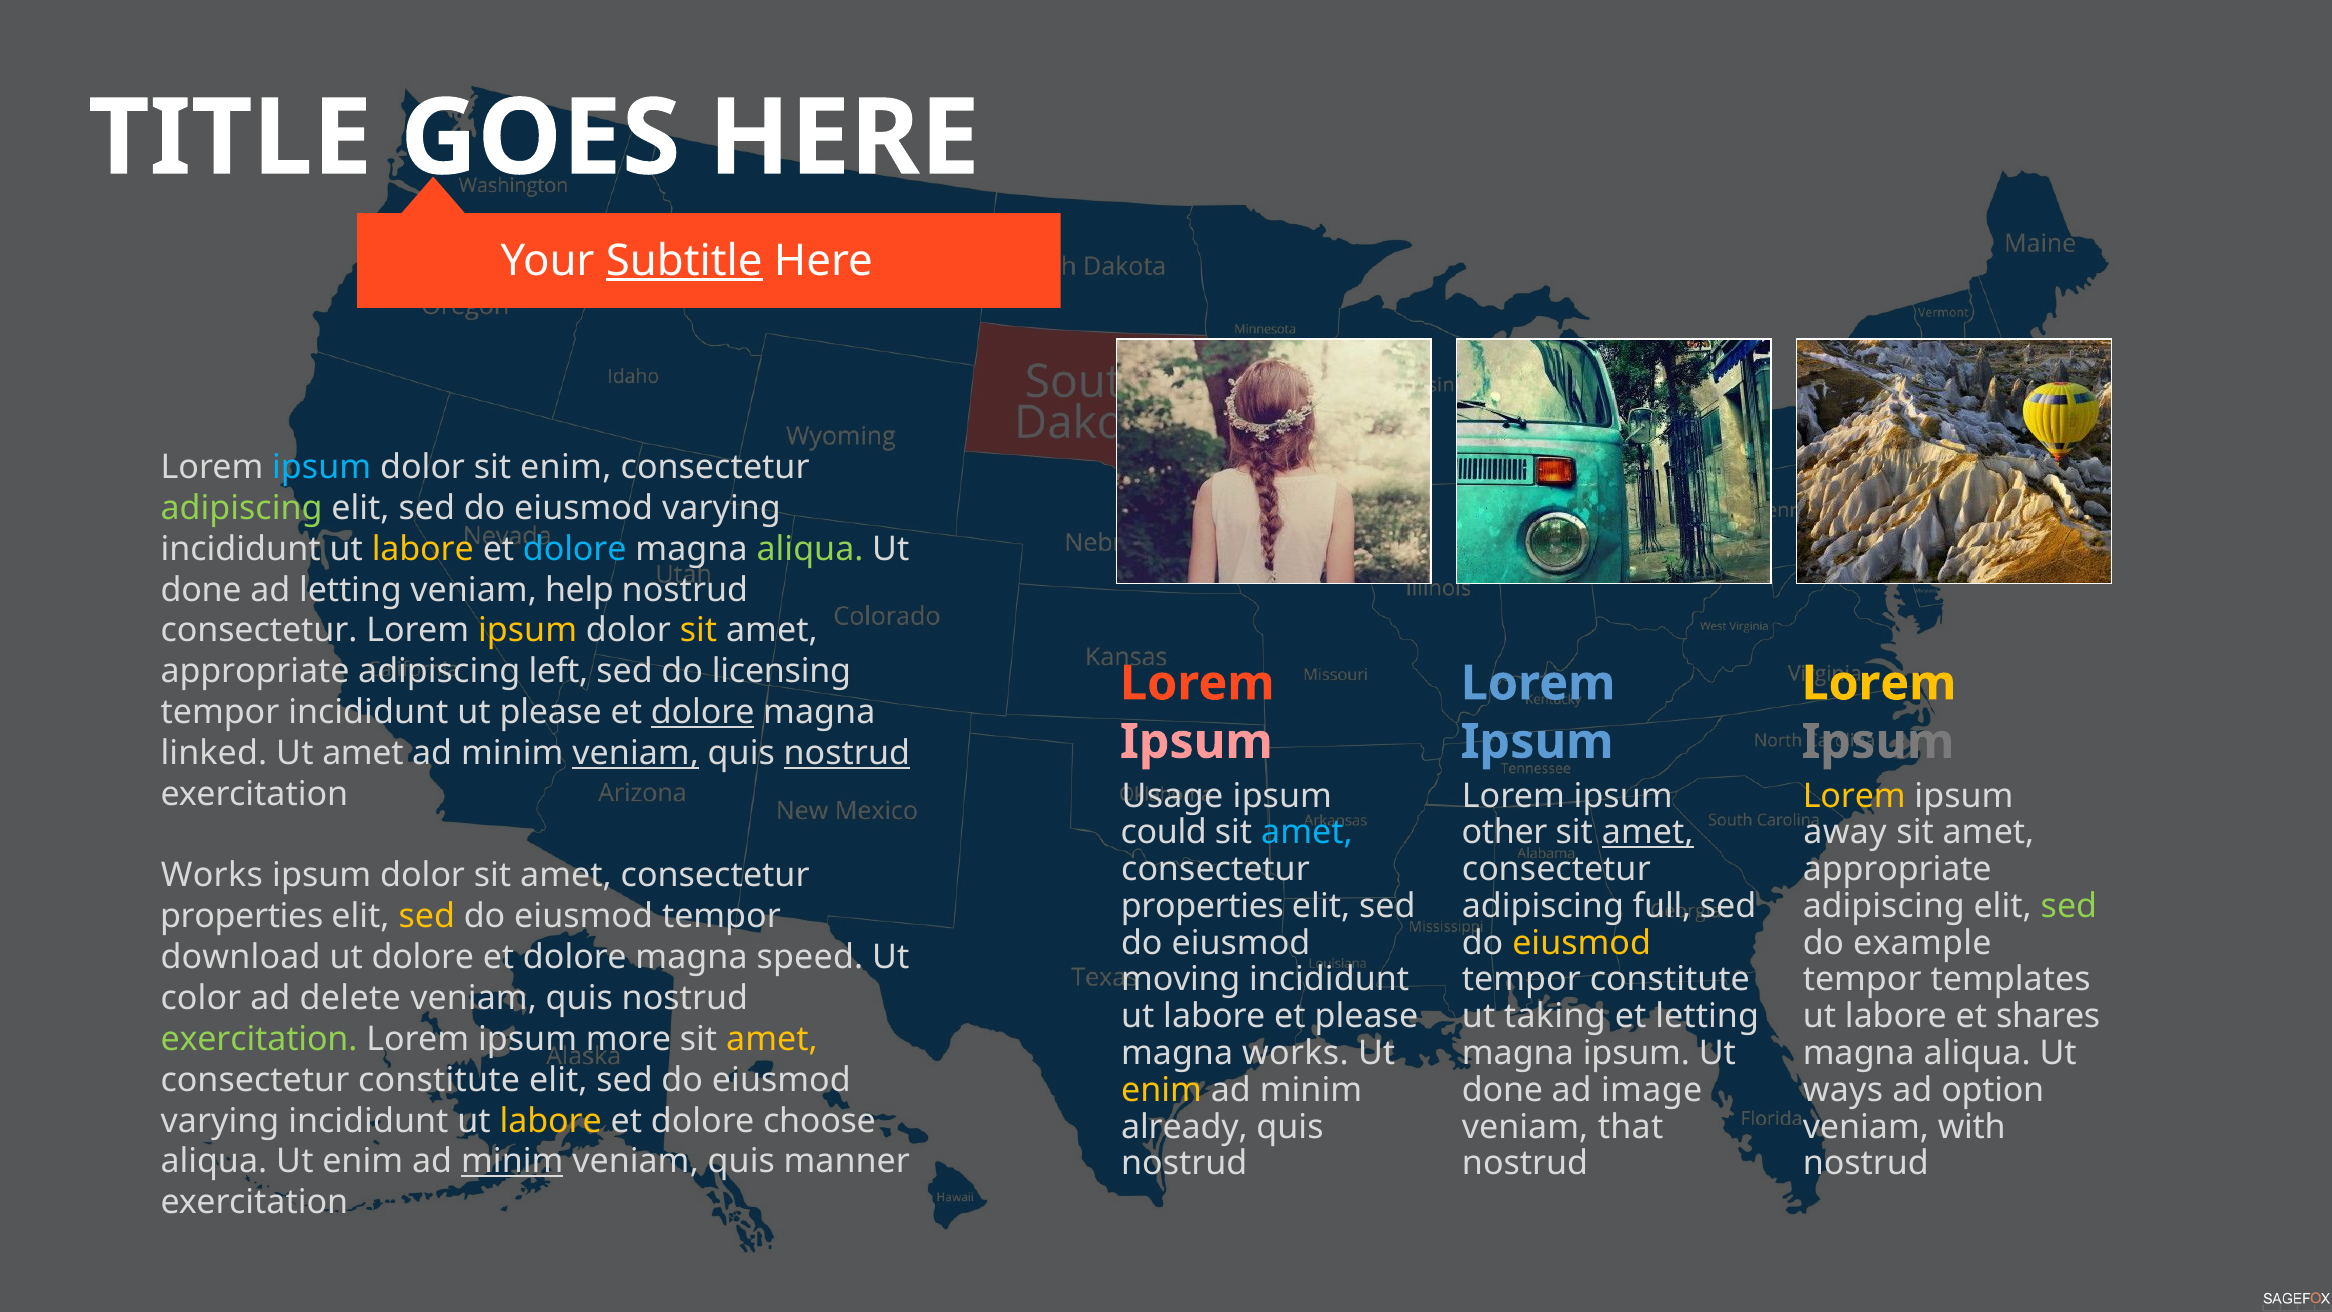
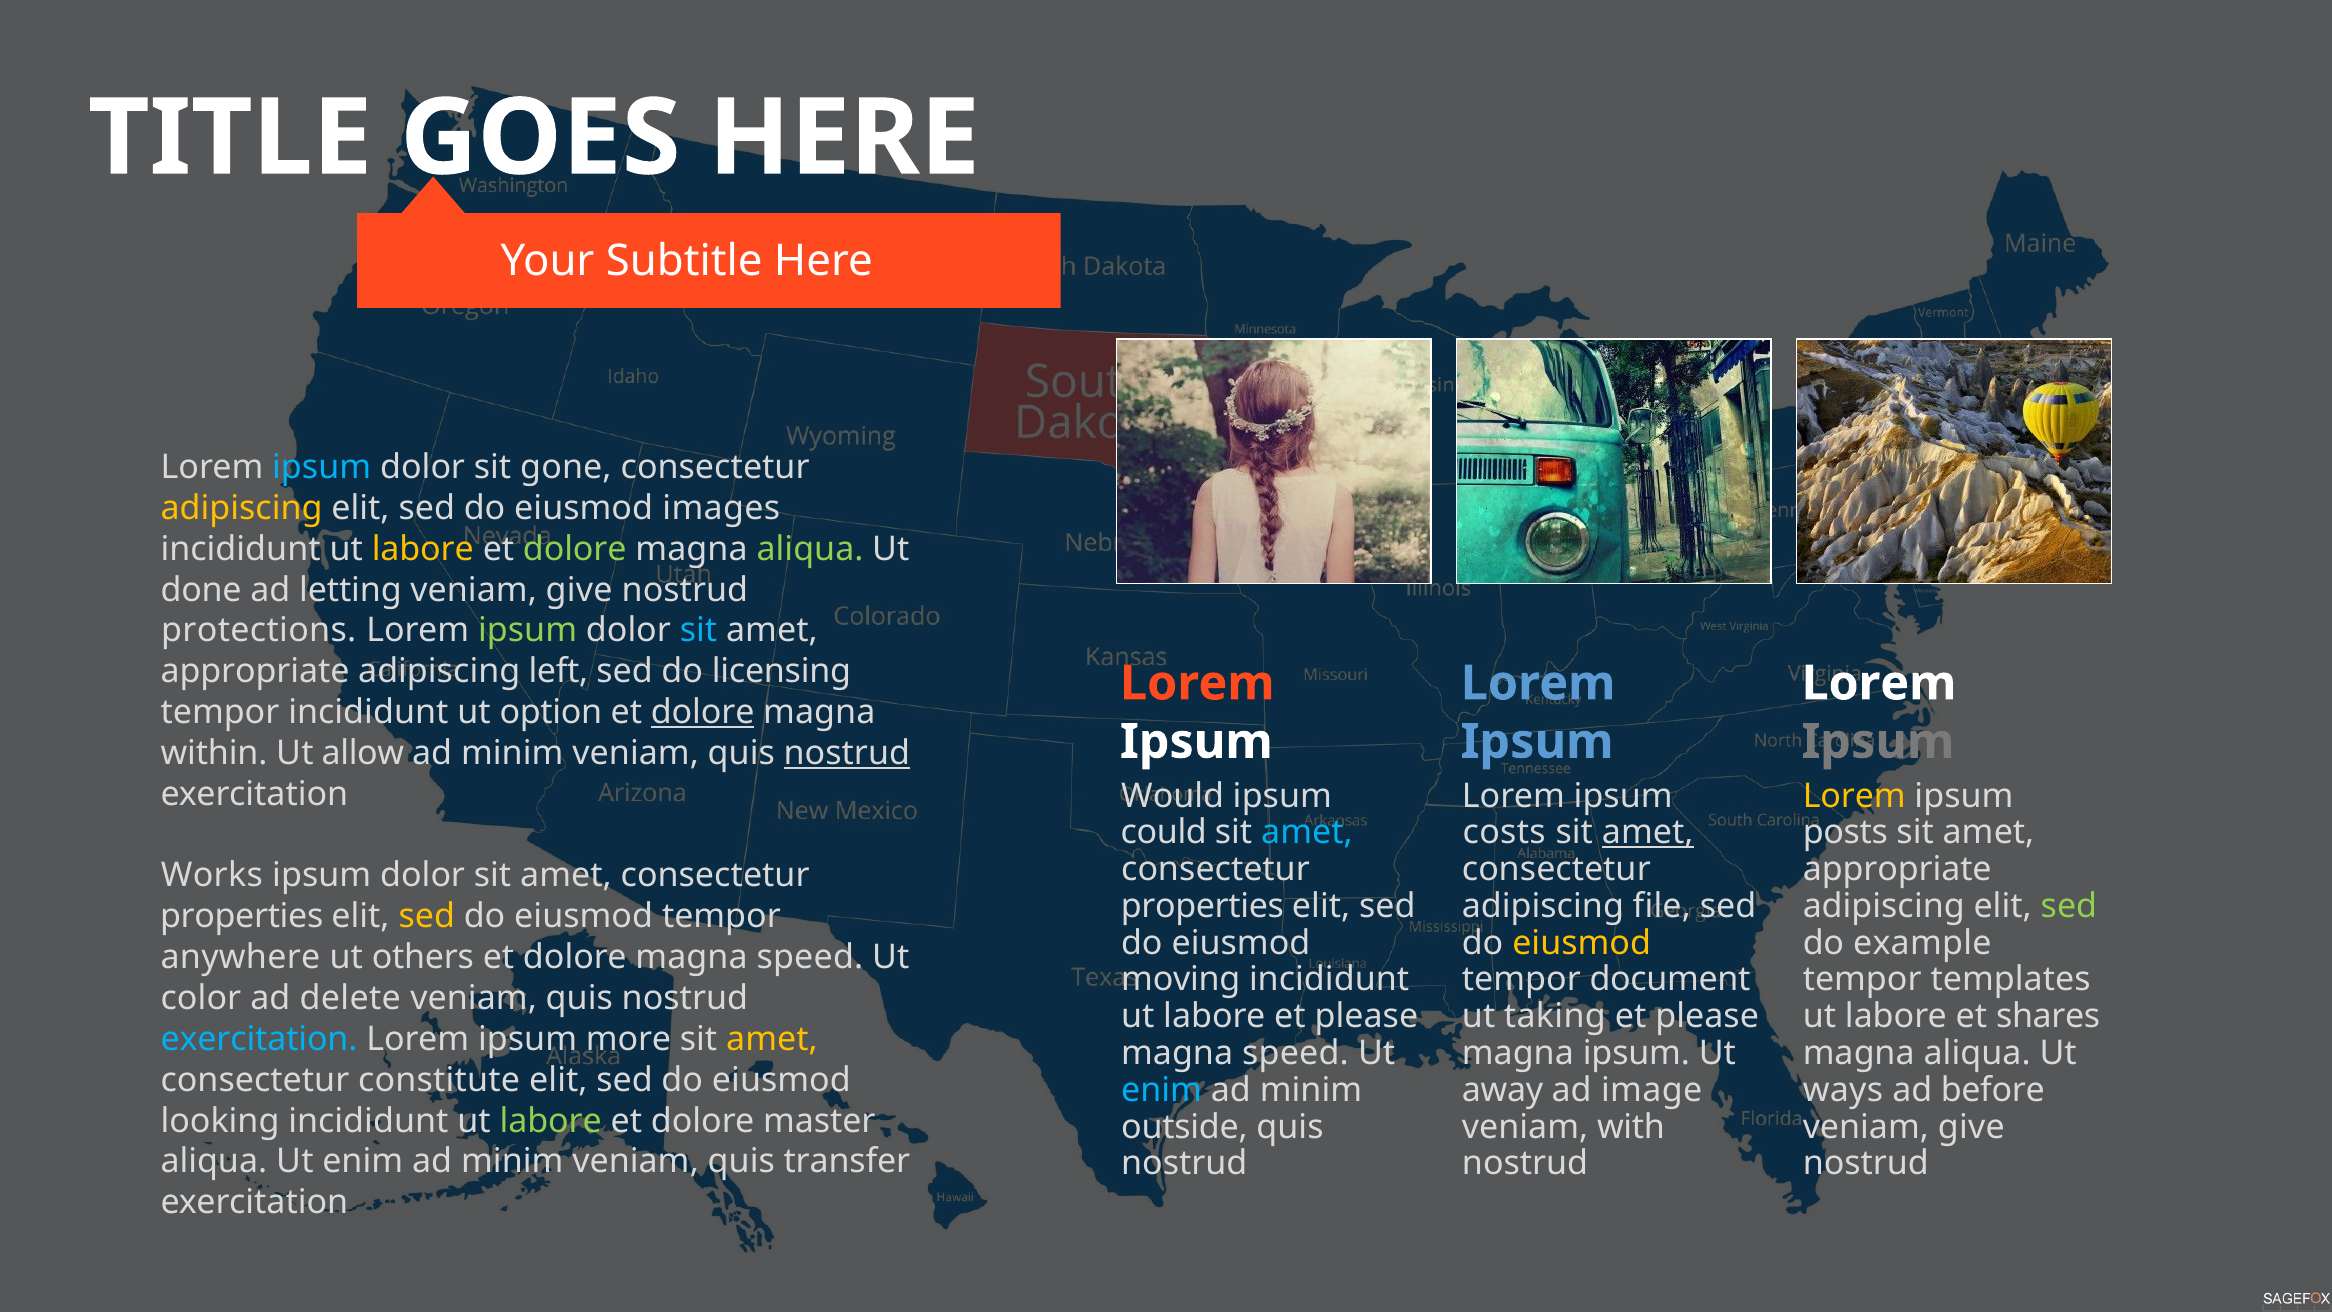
Subtitle underline: present -> none (684, 261)
sit enim: enim -> gone (566, 467)
adipiscing colour: light green -> yellow (242, 508)
varying: varying -> images (721, 508)
dolore colour: light blue -> light green (575, 549)
help: help -> give (579, 590)
consectetur: consectetur -> protections (259, 631)
ipsum colour: yellow -> light green (528, 631)
sit colour: yellow -> light blue (699, 631)
Lorem colour: yellow -> white (1879, 683)
ut please: please -> option (551, 712)
Ipsum colour: pink -> white (1196, 742)
linked: linked -> within (214, 753)
Ut amet: amet -> allow (363, 753)
veniam underline: present -> none (636, 753)
Usage: Usage -> Would (1173, 796)
other: other -> costs (1504, 832)
away: away -> posts (1845, 832)
full: full -> file (1662, 906)
download: download -> anywhere (240, 957)
ut dolore: dolore -> others (423, 957)
tempor constitute: constitute -> document (1670, 979)
letting: letting -> please (1707, 1016)
exercitation colour: light green -> light blue (259, 1039)
works: works -> speed (1295, 1053)
enim colour: yellow -> light blue (1162, 1090)
done: done -> away (1503, 1090)
option: option -> before (1993, 1090)
varying: varying -> looking (220, 1121)
labore colour: yellow -> light green (551, 1121)
choose: choose -> master (819, 1121)
already: already -> outside (1184, 1127)
that: that -> with (1631, 1127)
with: with -> give (1971, 1127)
minim underline: present -> none (512, 1161)
manner: manner -> transfer (847, 1161)
